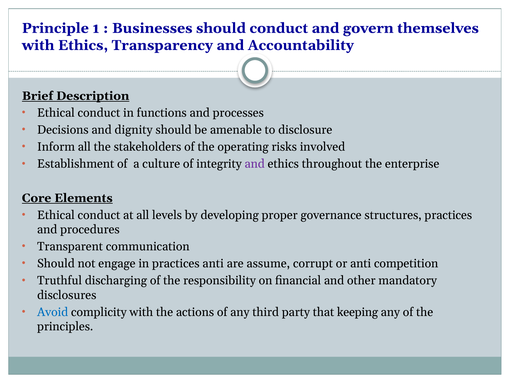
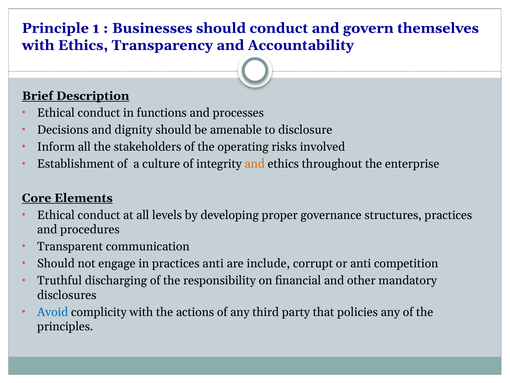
and colour: purple -> orange (255, 164)
assume: assume -> include (268, 263)
keeping: keeping -> policies (357, 312)
